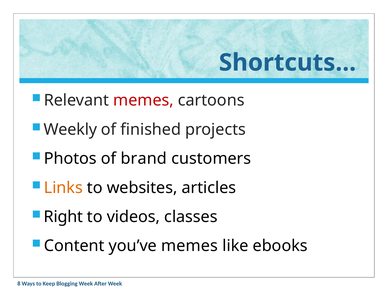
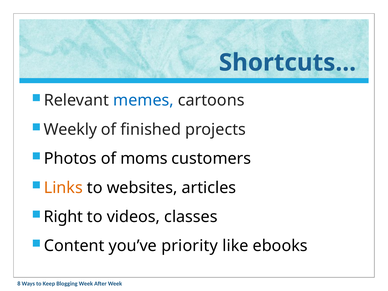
memes colour: red -> blue (143, 100)
brand: brand -> moms (144, 159)
you’ve memes: memes -> priority (190, 246)
